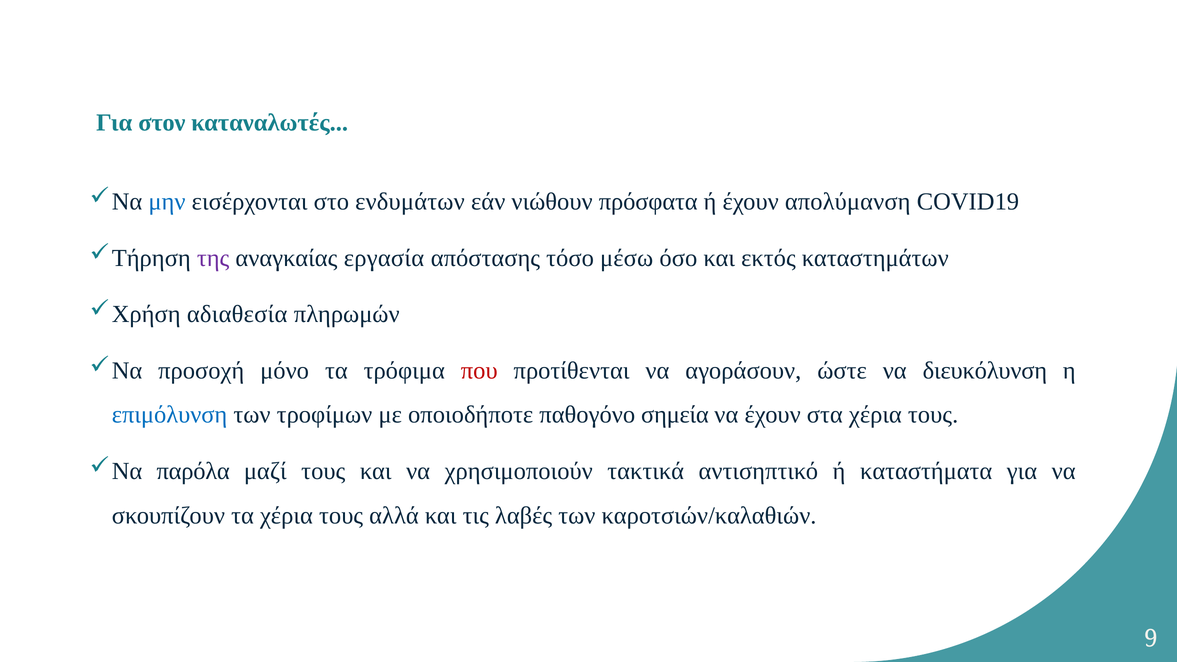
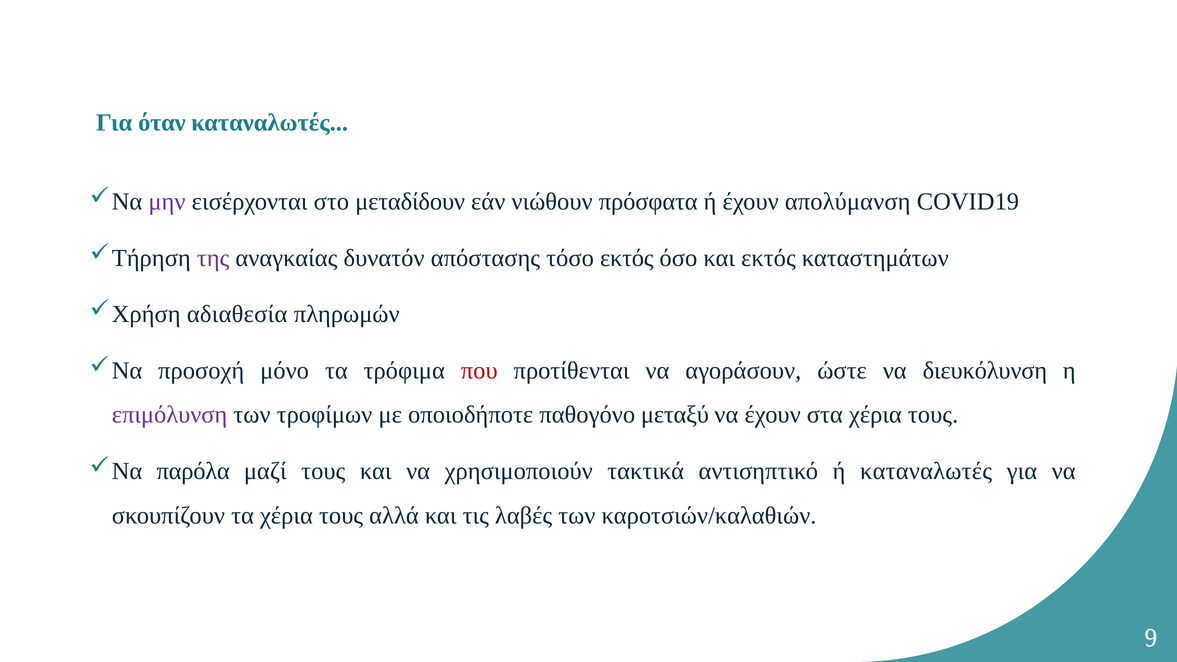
στον: στον -> όταν (162, 123)
μην colour: blue -> purple (167, 202)
ενδυμάτων: ενδυμάτων -> μεταδίδουν (410, 202)
εργασία: εργασία -> δυνατόν (384, 258)
τόσο μέσω: μέσω -> εκτός (627, 258)
επιμόλυνση colour: blue -> purple (170, 415)
σημεία: σημεία -> μεταξύ (675, 415)
ή καταστήματα: καταστήματα -> καταναλωτές (926, 471)
